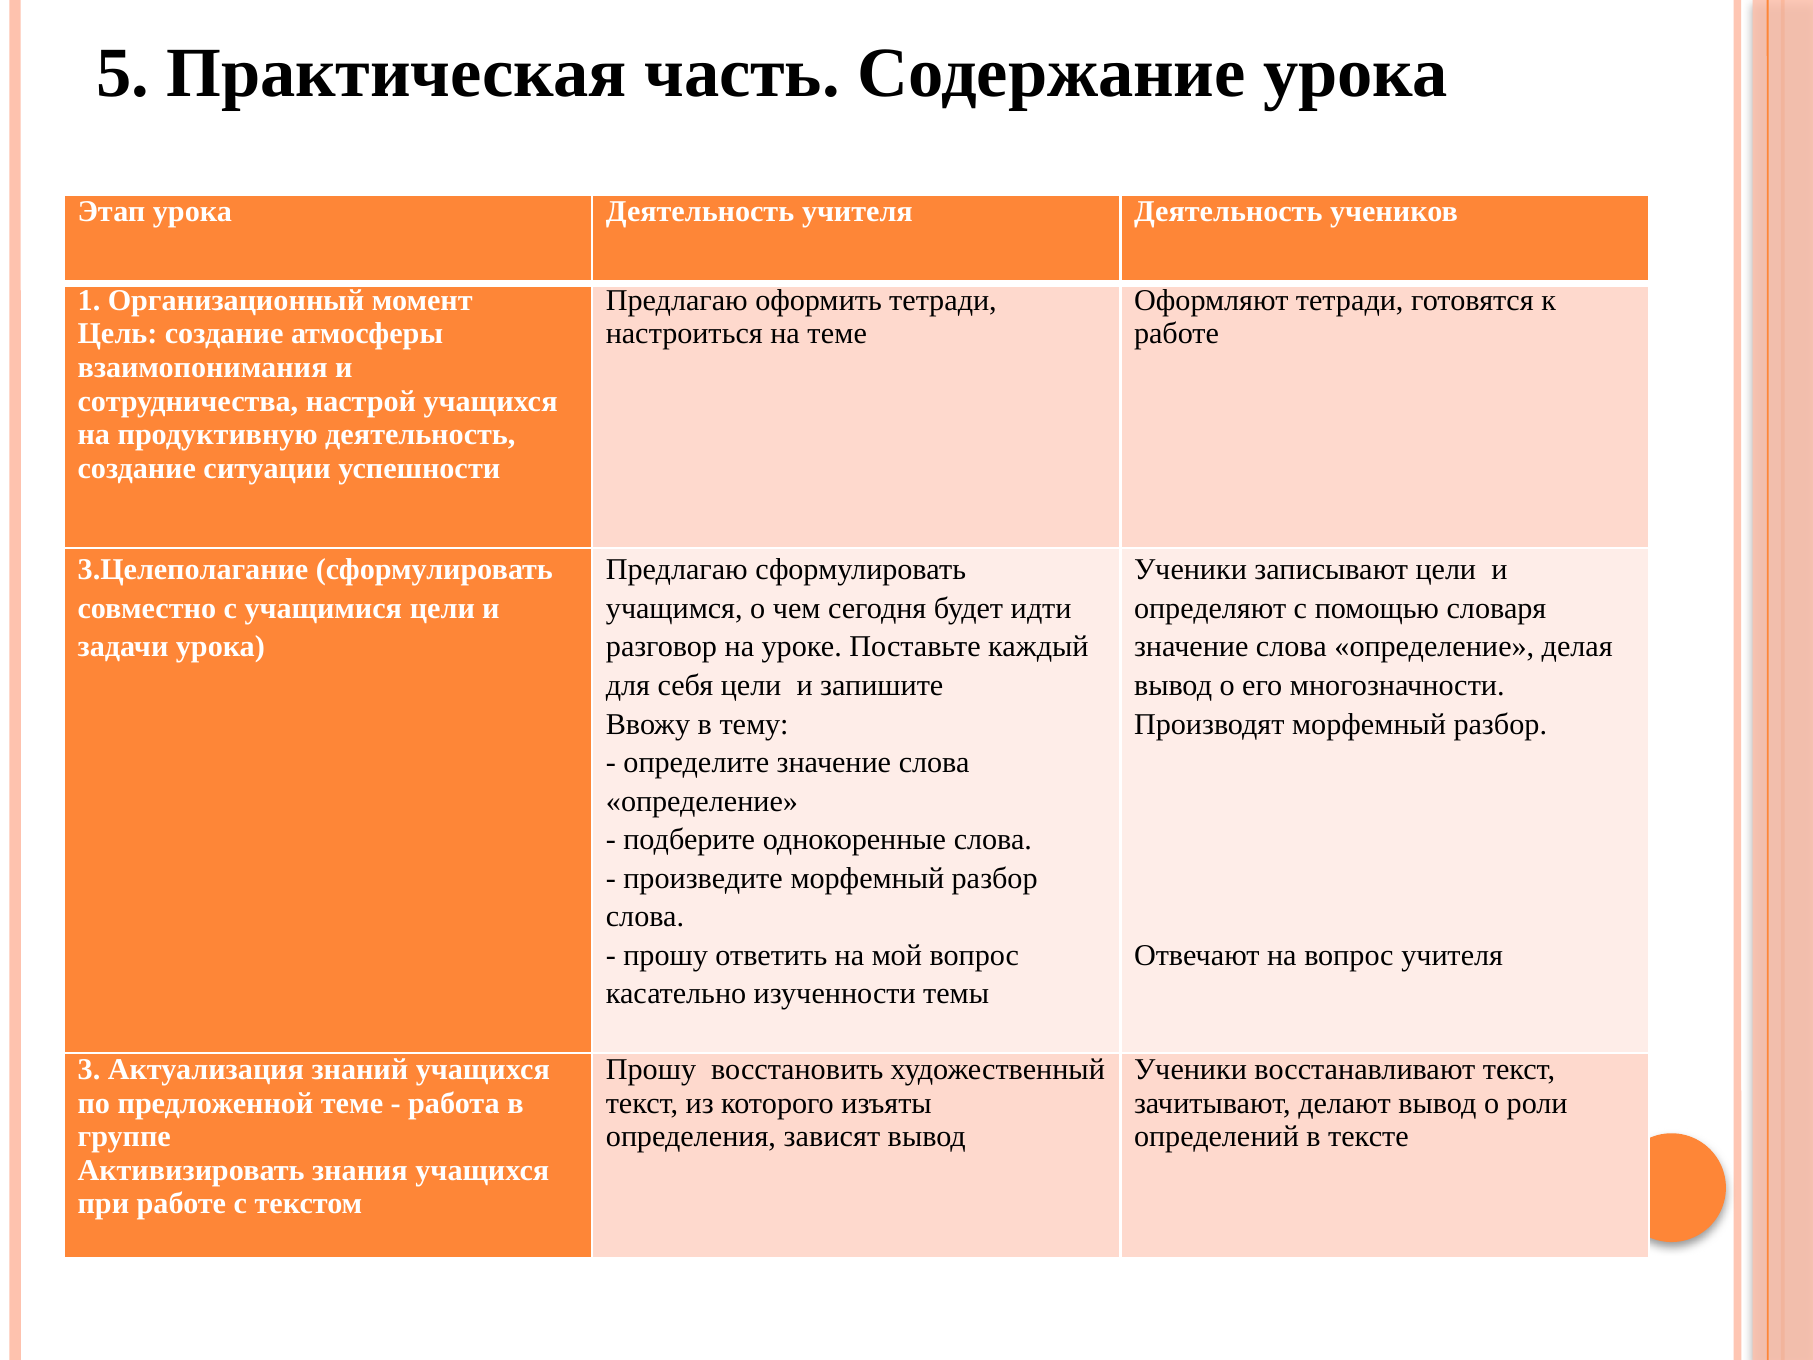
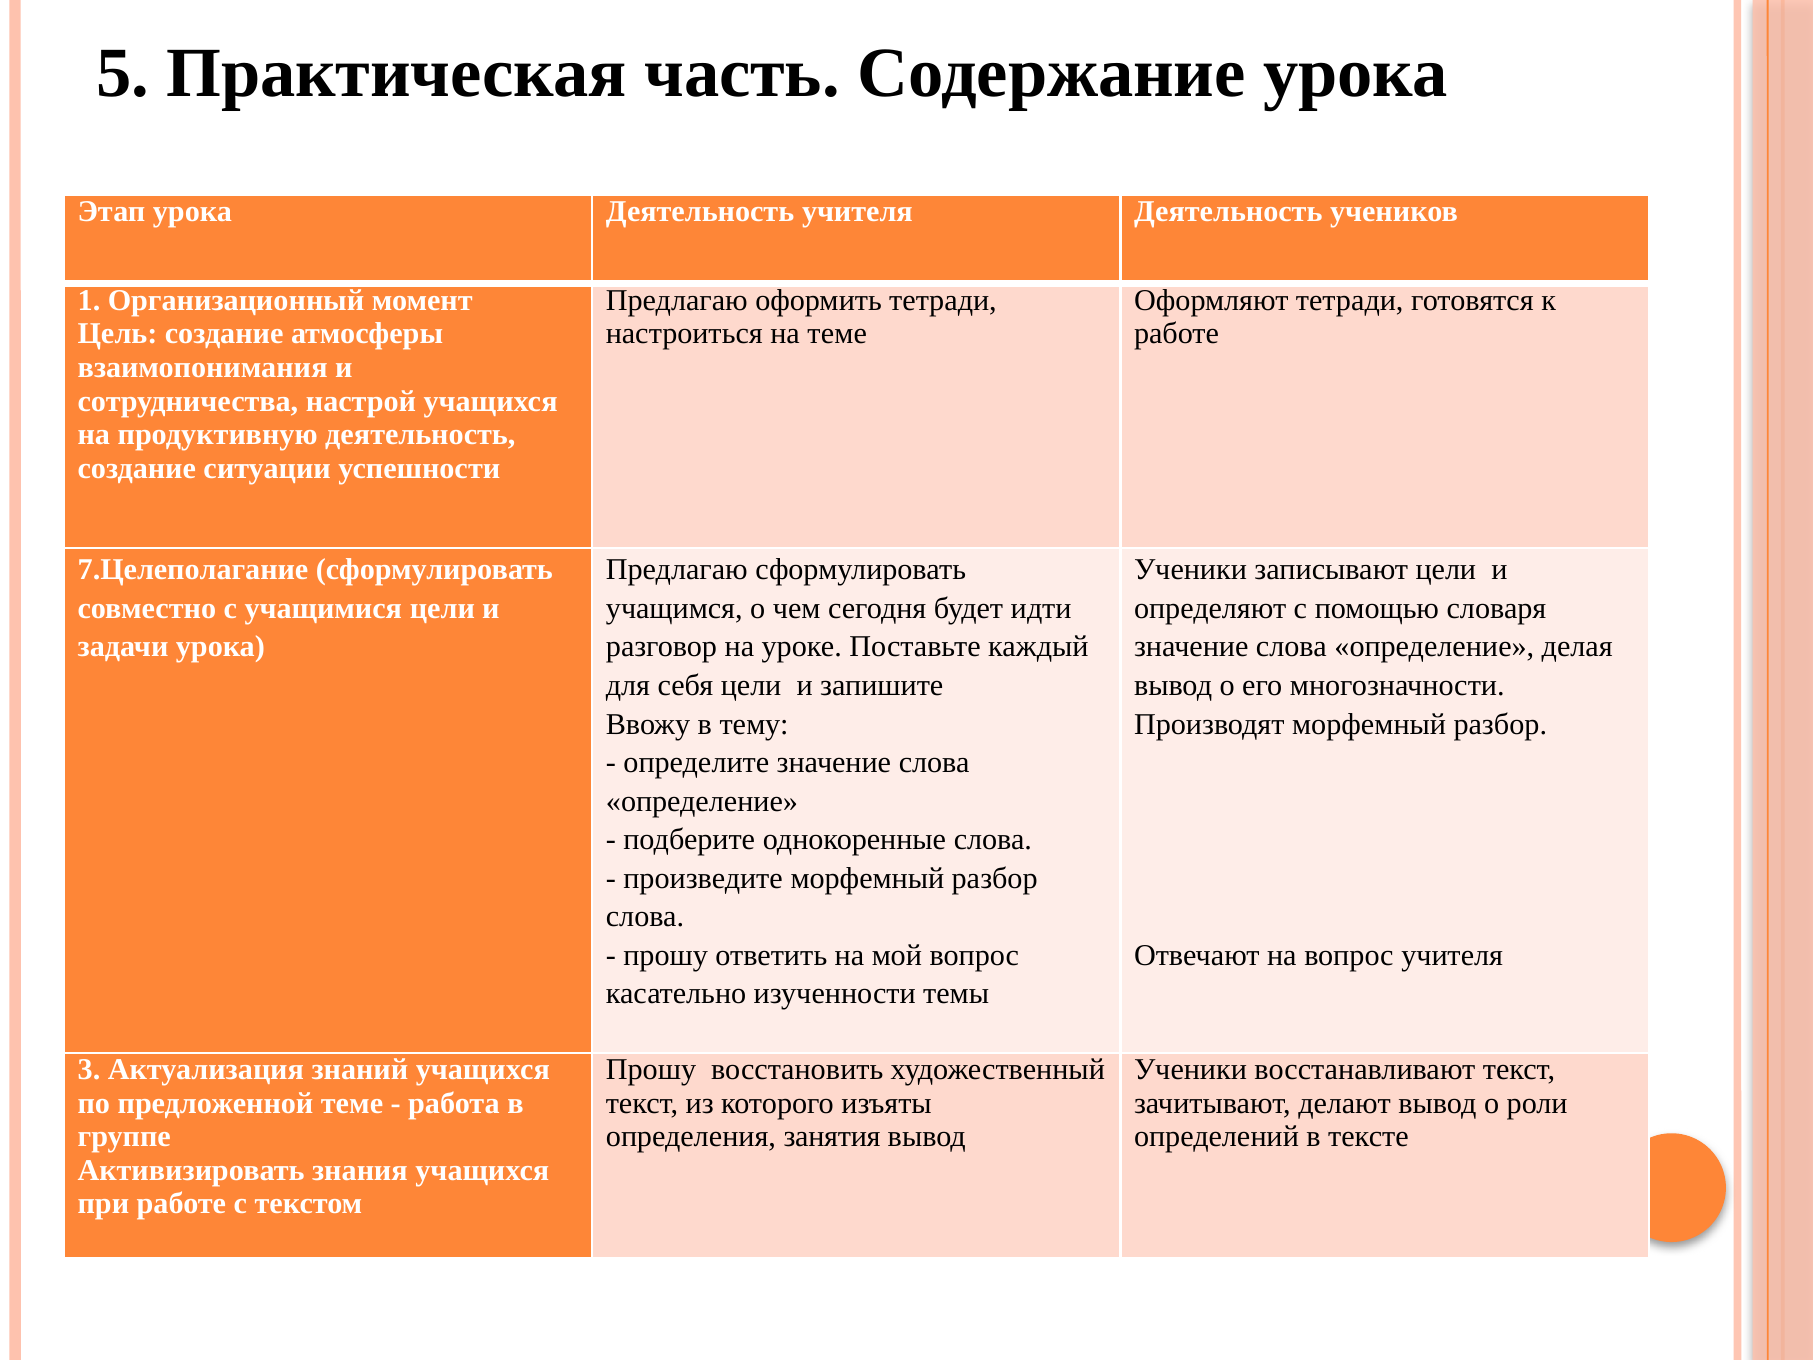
3.Целеполагание: 3.Целеполагание -> 7.Целеполагание (193, 570)
зависят: зависят -> занятия (832, 1136)
